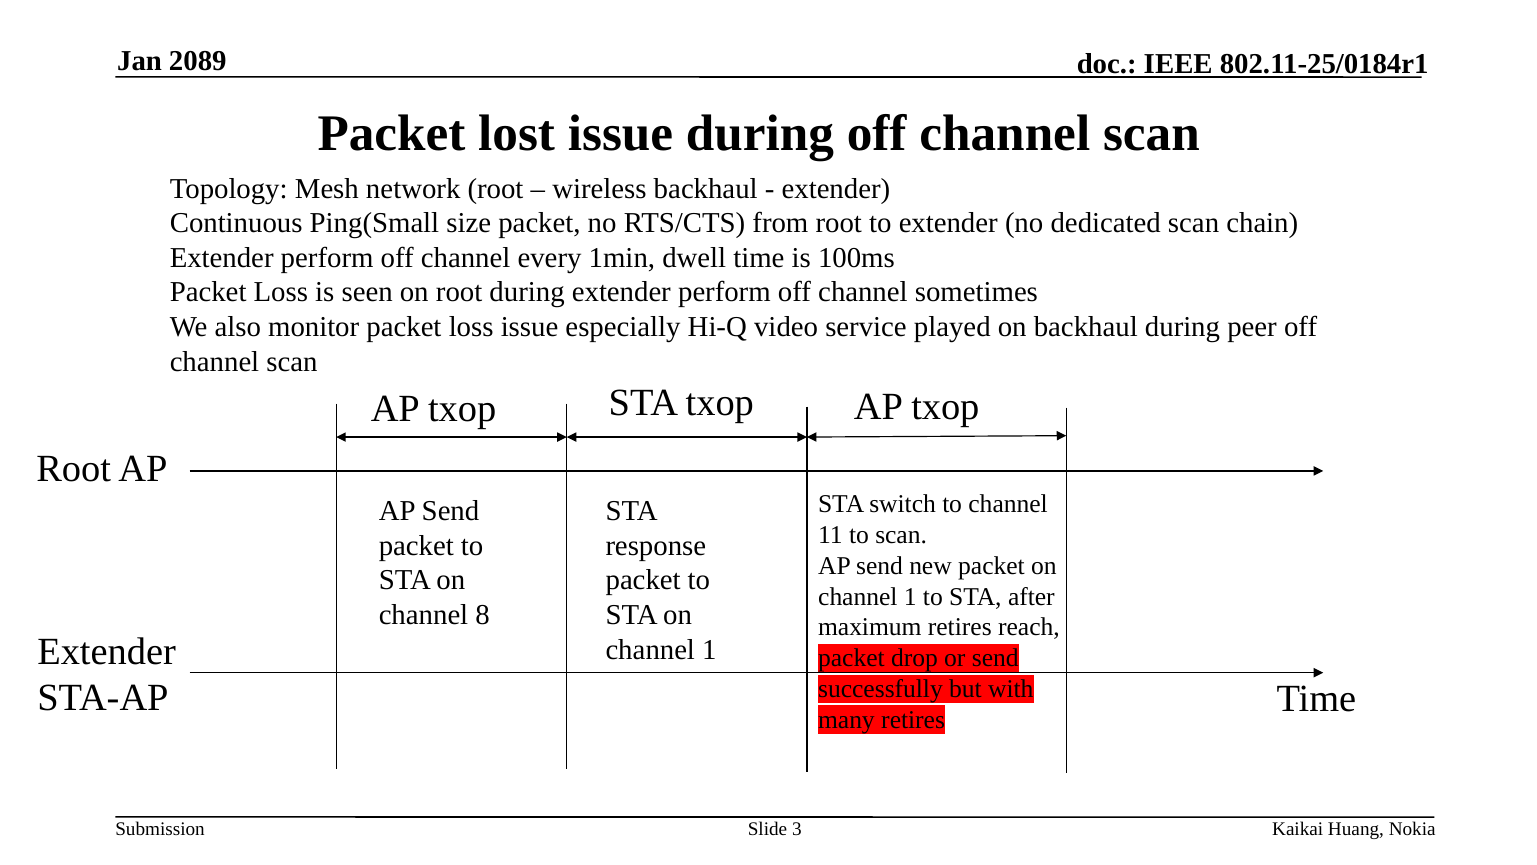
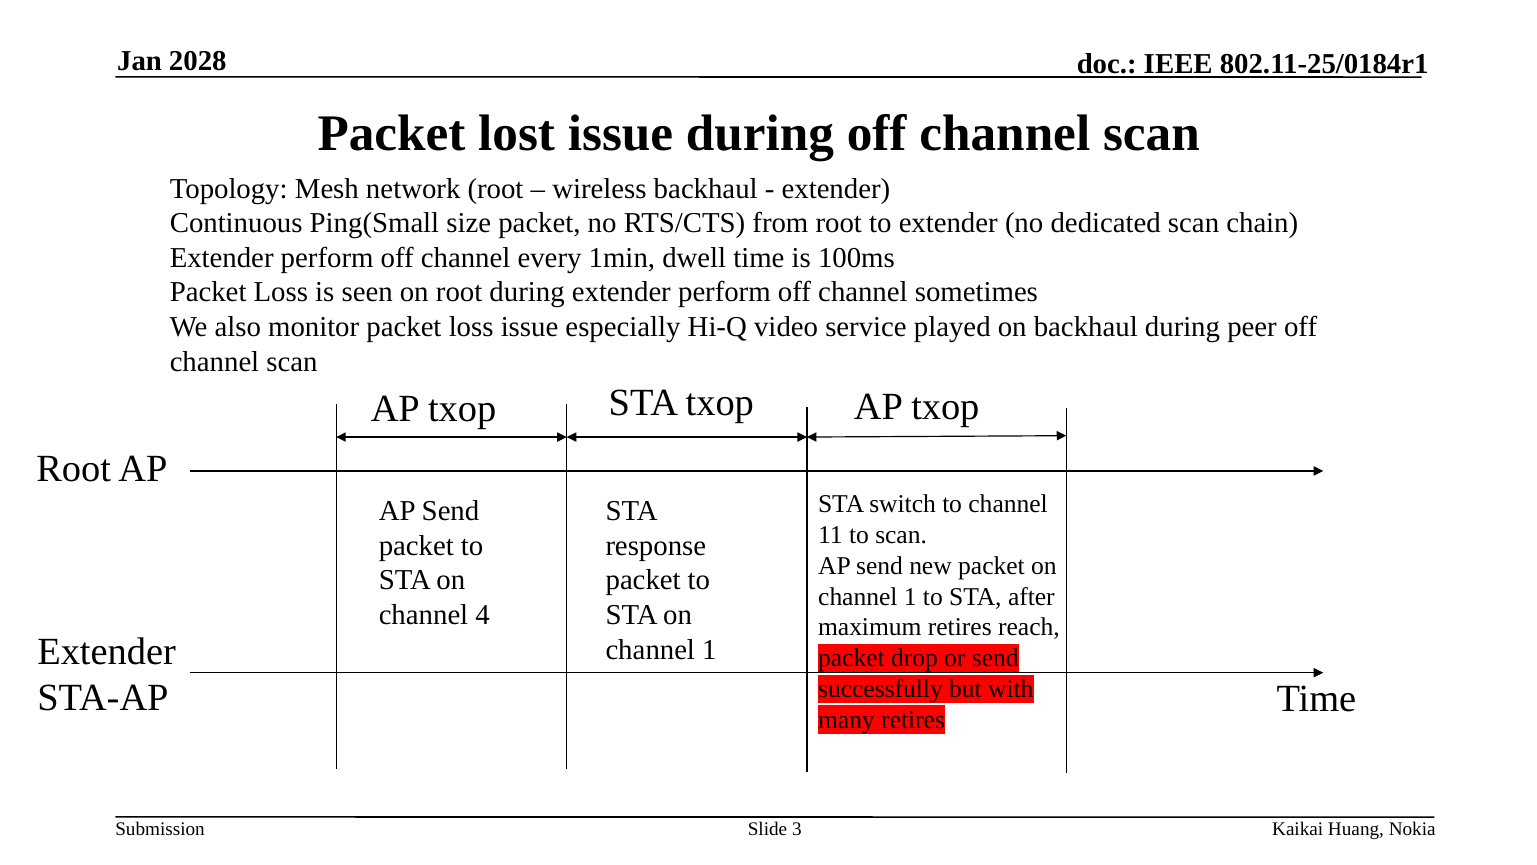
2089: 2089 -> 2028 (198, 61)
8: 8 -> 4 (483, 615)
